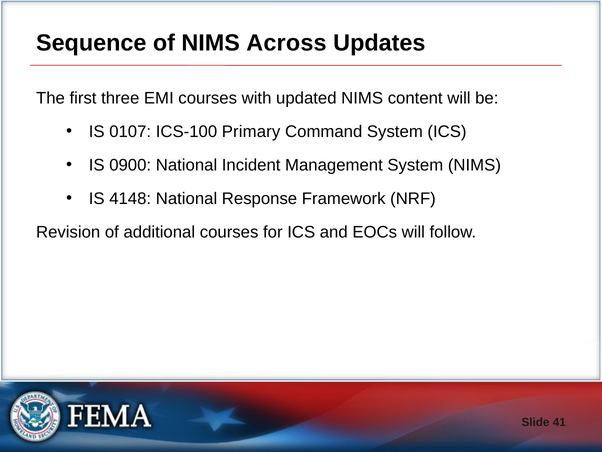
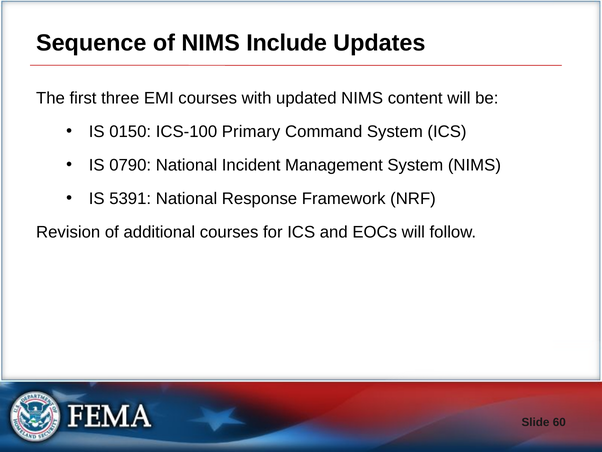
Across: Across -> Include (287, 43)
0107: 0107 -> 0150 (130, 131)
0900: 0900 -> 0790 (130, 165)
4148: 4148 -> 5391 (130, 198)
41: 41 -> 60 (559, 422)
